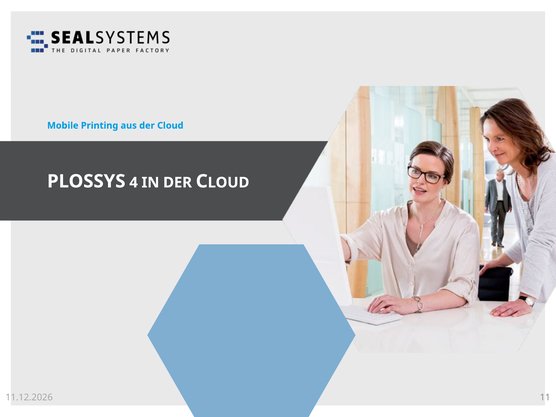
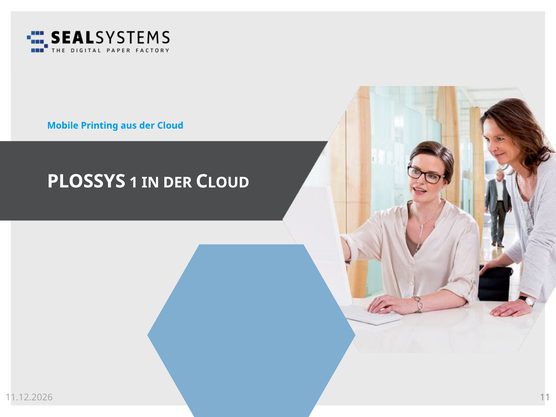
4: 4 -> 1 (134, 183)
